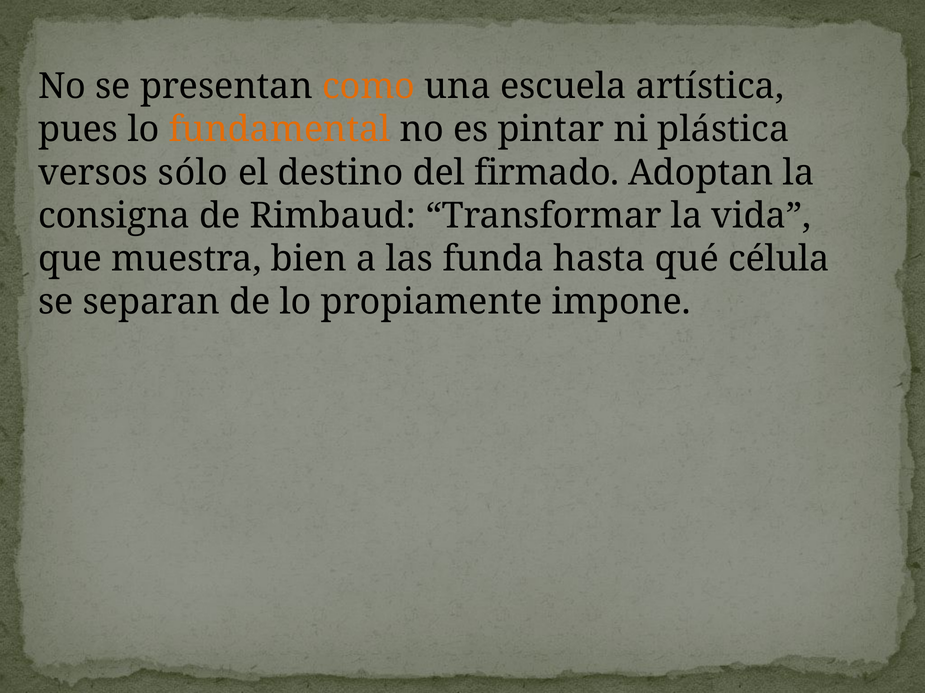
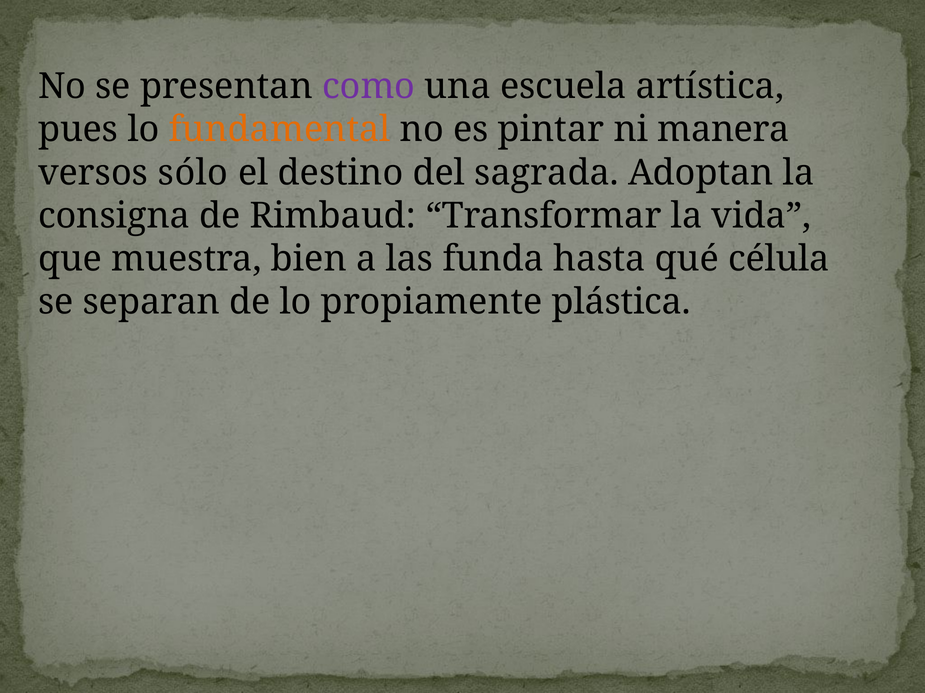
como colour: orange -> purple (369, 86)
plástica: plástica -> manera (724, 130)
firmado: firmado -> sagrada (547, 173)
impone: impone -> plástica (621, 302)
